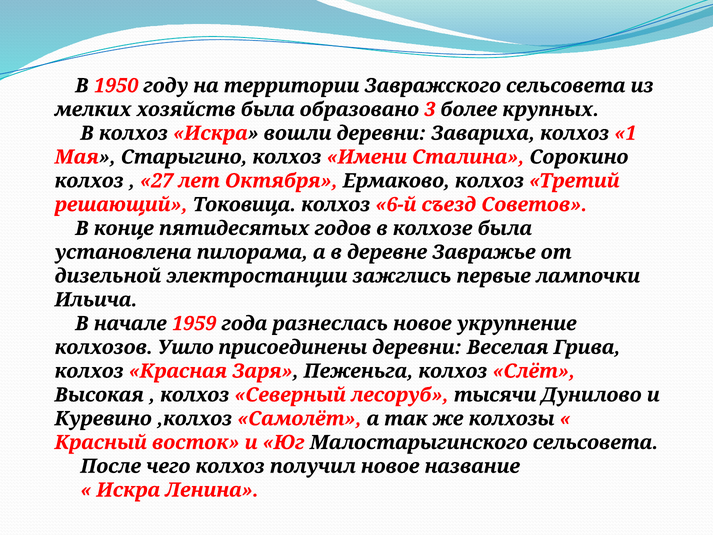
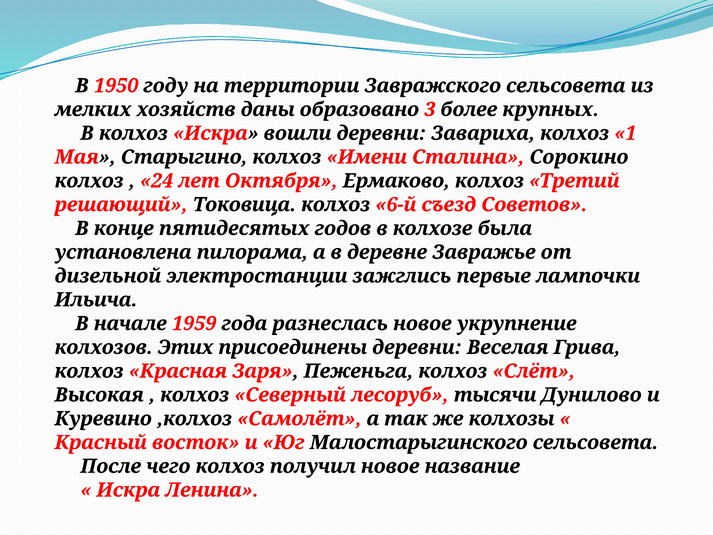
хозяйств была: была -> даны (268, 109)
27: 27 -> 24 (157, 181)
Ушло: Ушло -> Этих (186, 347)
